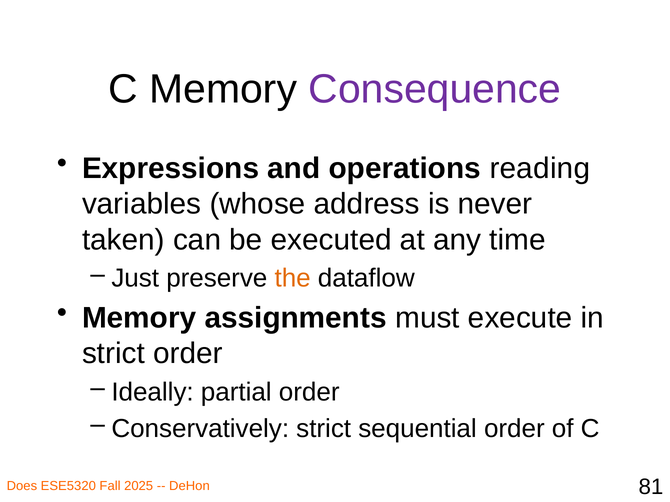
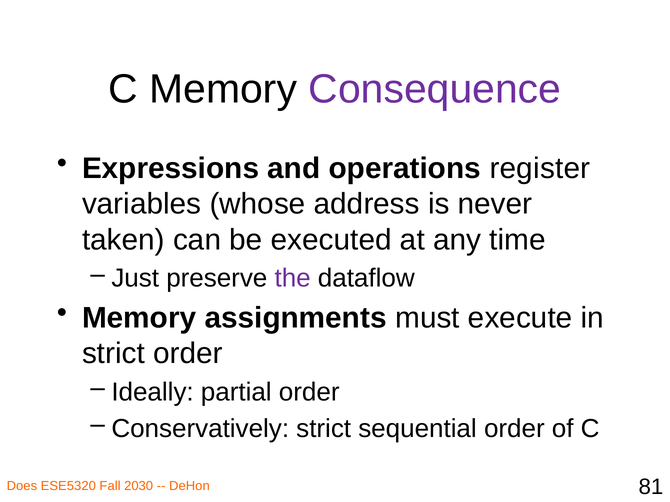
reading: reading -> register (540, 168)
the colour: orange -> purple (293, 278)
2025: 2025 -> 2030 (139, 487)
